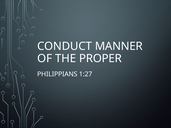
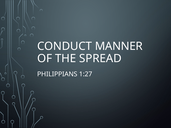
PROPER: PROPER -> SPREAD (100, 59)
